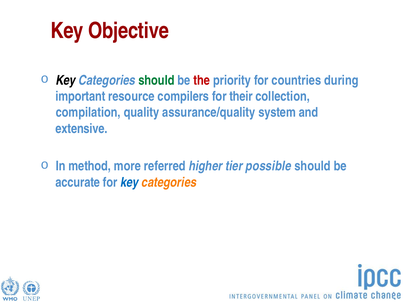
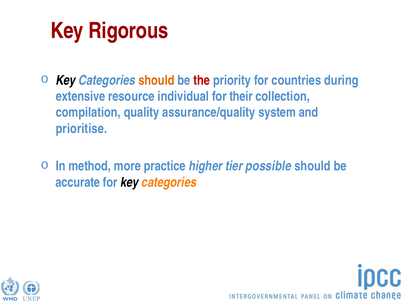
Objective: Objective -> Rigorous (128, 31)
should colour: green -> orange (156, 80)
important: important -> extensive (80, 96)
compilers: compilers -> individual (183, 96)
extensive: extensive -> prioritise (81, 129)
referred: referred -> practice (165, 166)
key colour: blue -> black (130, 182)
